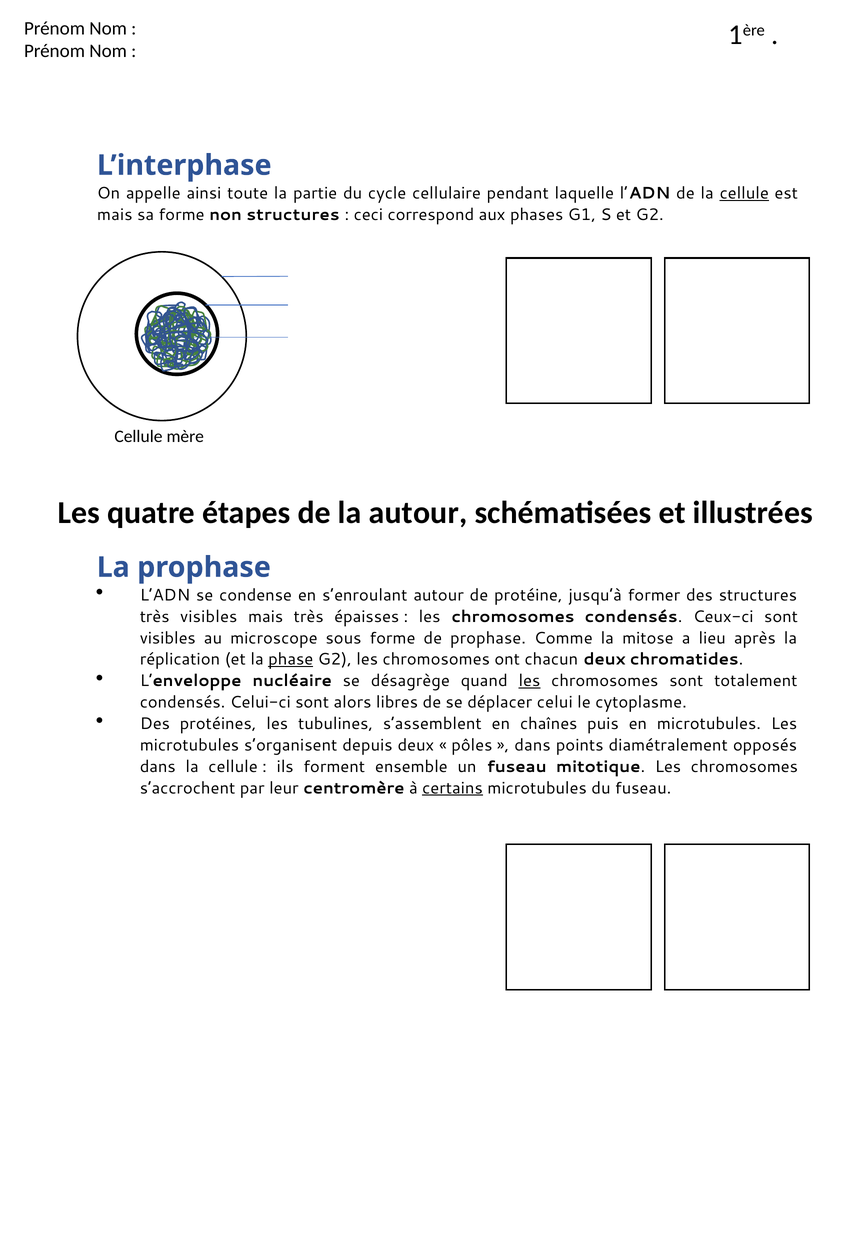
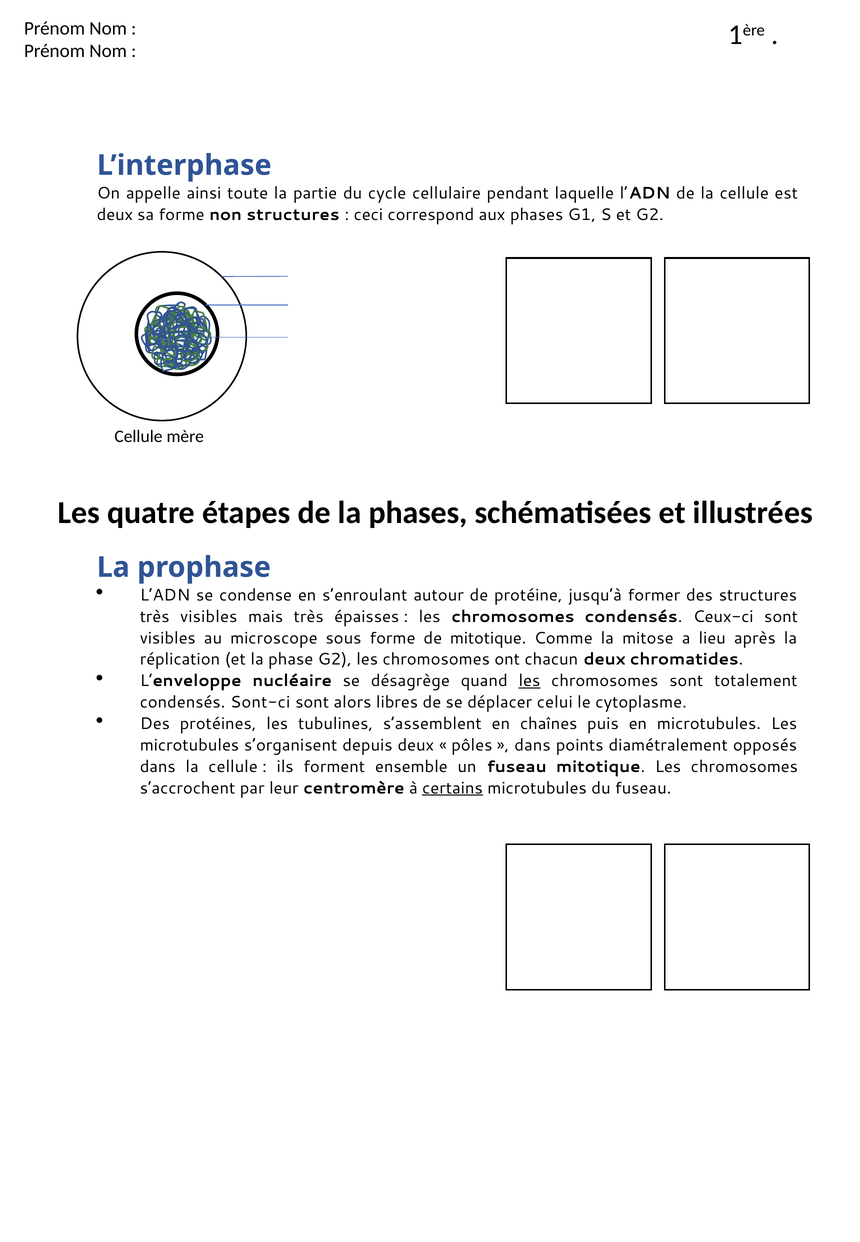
cellule underline: present -> none (744, 193)
mais: mais -> deux (115, 215)
la autour: autour -> phases (418, 513)
de prophase: prophase -> mitotique (488, 638)
phase underline: present -> none (291, 660)
Celui-ci: Celui-ci -> Sont-ci (260, 702)
